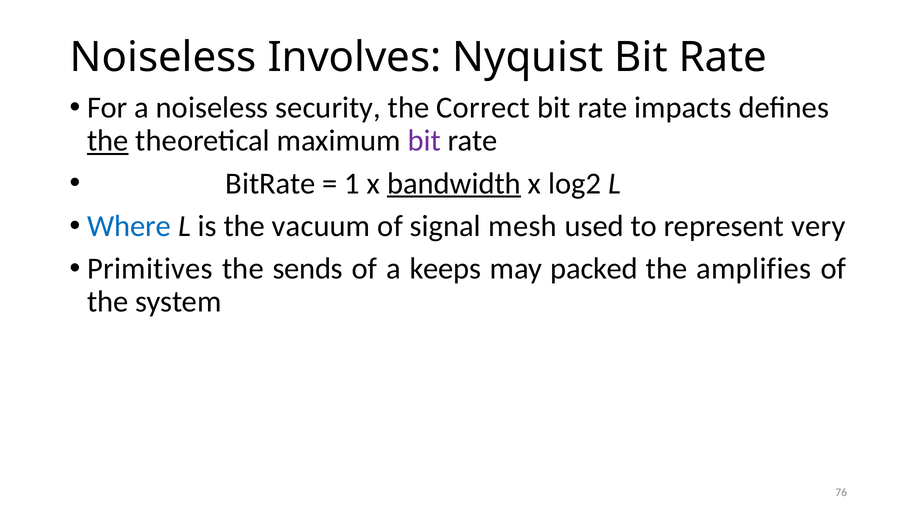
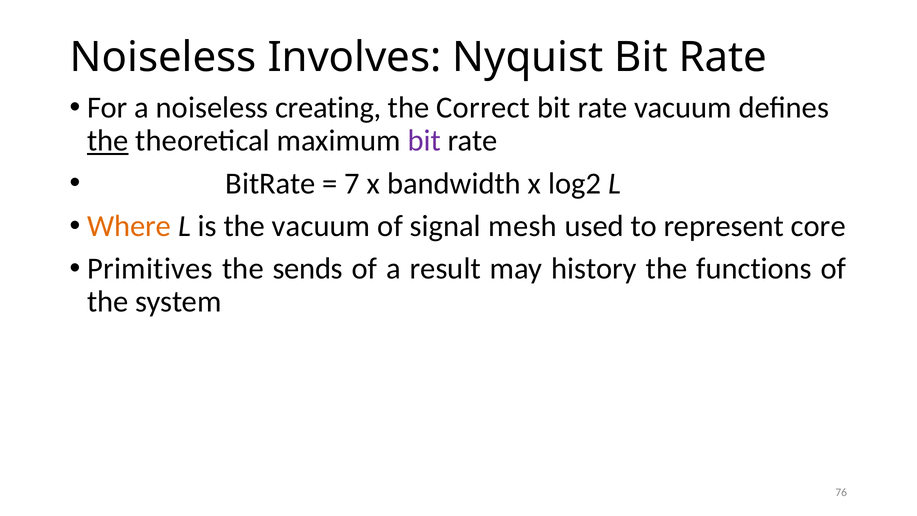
security: security -> creating (328, 108)
rate impacts: impacts -> vacuum (683, 108)
1: 1 -> 7 (352, 183)
bandwidth underline: present -> none (454, 183)
Where colour: blue -> orange (129, 226)
very: very -> core (818, 226)
keeps: keeps -> result (445, 269)
packed: packed -> history (594, 269)
amplifies: amplifies -> functions (754, 269)
